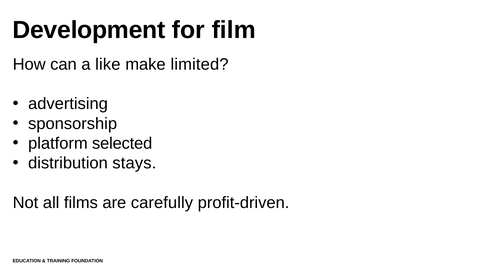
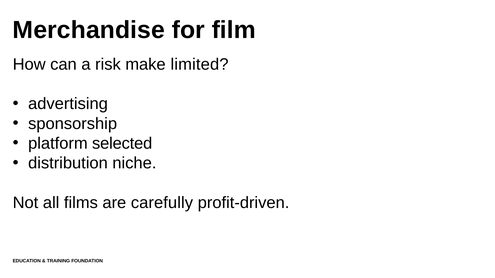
Development: Development -> Merchandise (89, 30)
like: like -> risk (108, 64)
stays: stays -> niche (134, 163)
